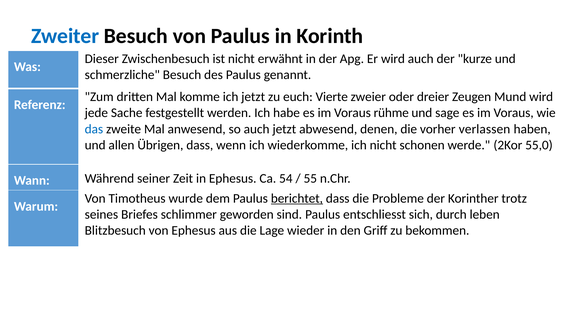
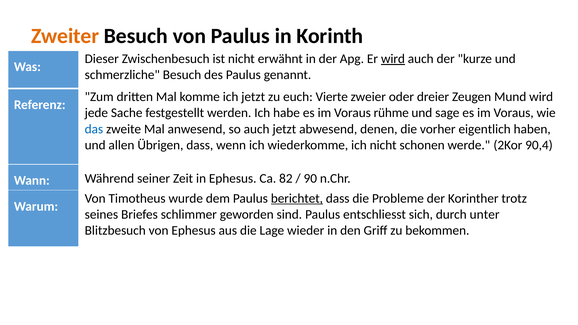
Zweiter colour: blue -> orange (65, 36)
wird underline: none -> present (393, 59)
verlassen: verlassen -> eigentlich (485, 129)
55,0: 55,0 -> 90,4 (539, 145)
54: 54 -> 82 (286, 179)
55: 55 -> 90 (310, 179)
leben: leben -> unter (485, 215)
